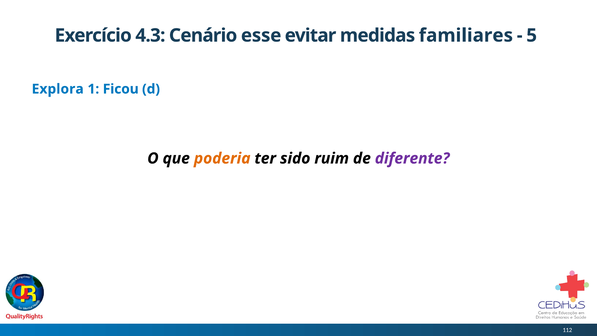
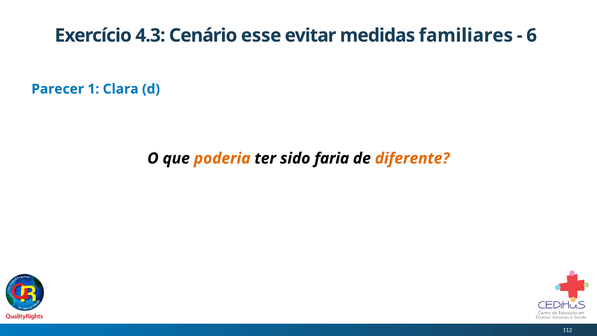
5: 5 -> 6 (532, 35)
Explora: Explora -> Parecer (58, 89)
Ficou: Ficou -> Clara (121, 89)
ruim: ruim -> faria (332, 158)
diferente colour: purple -> orange (412, 158)
